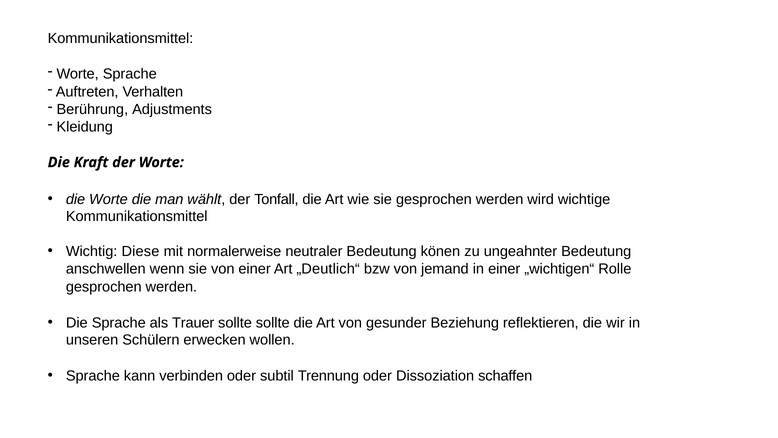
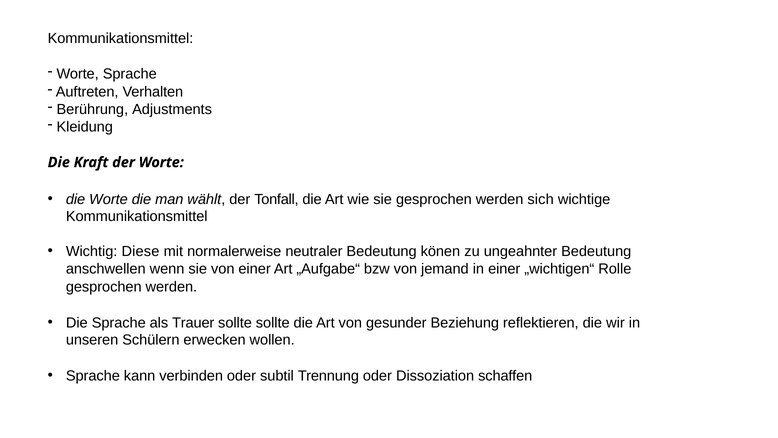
wird: wird -> sich (541, 199)
„Deutlich“: „Deutlich“ -> „Aufgabe“ (328, 269)
